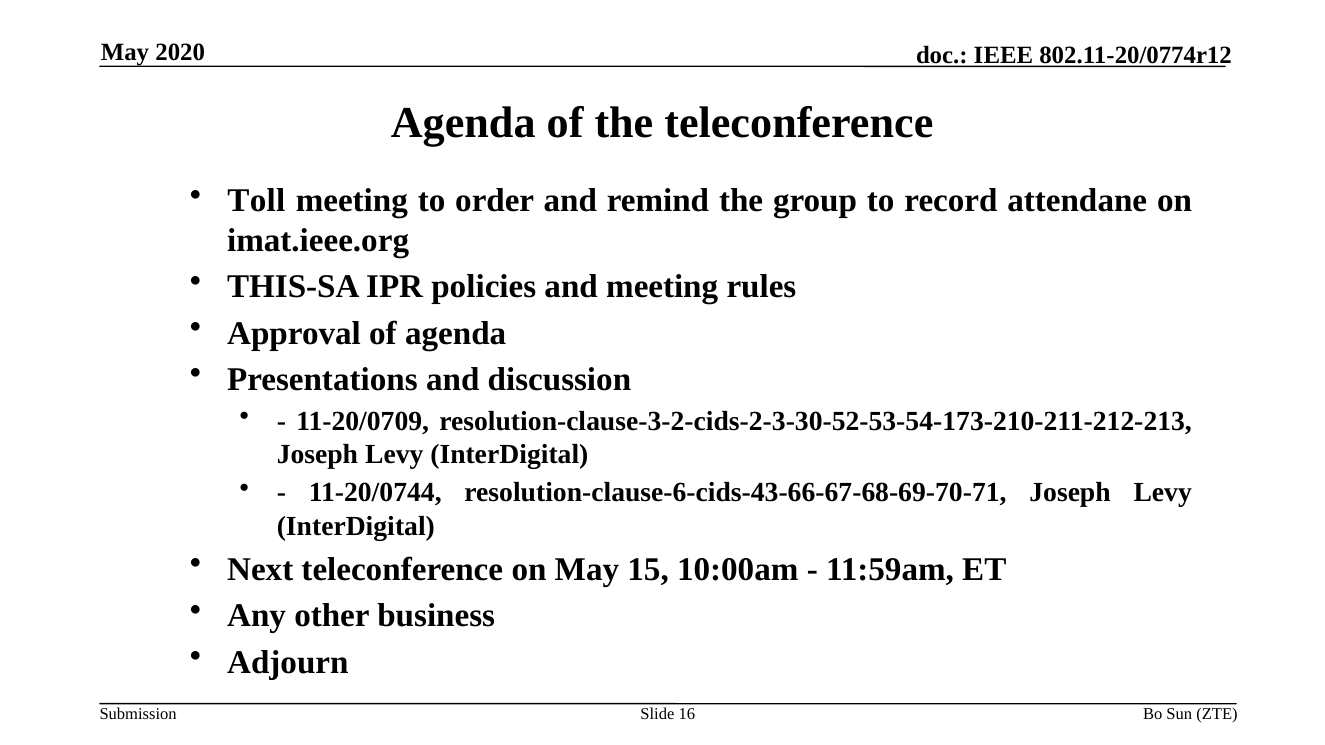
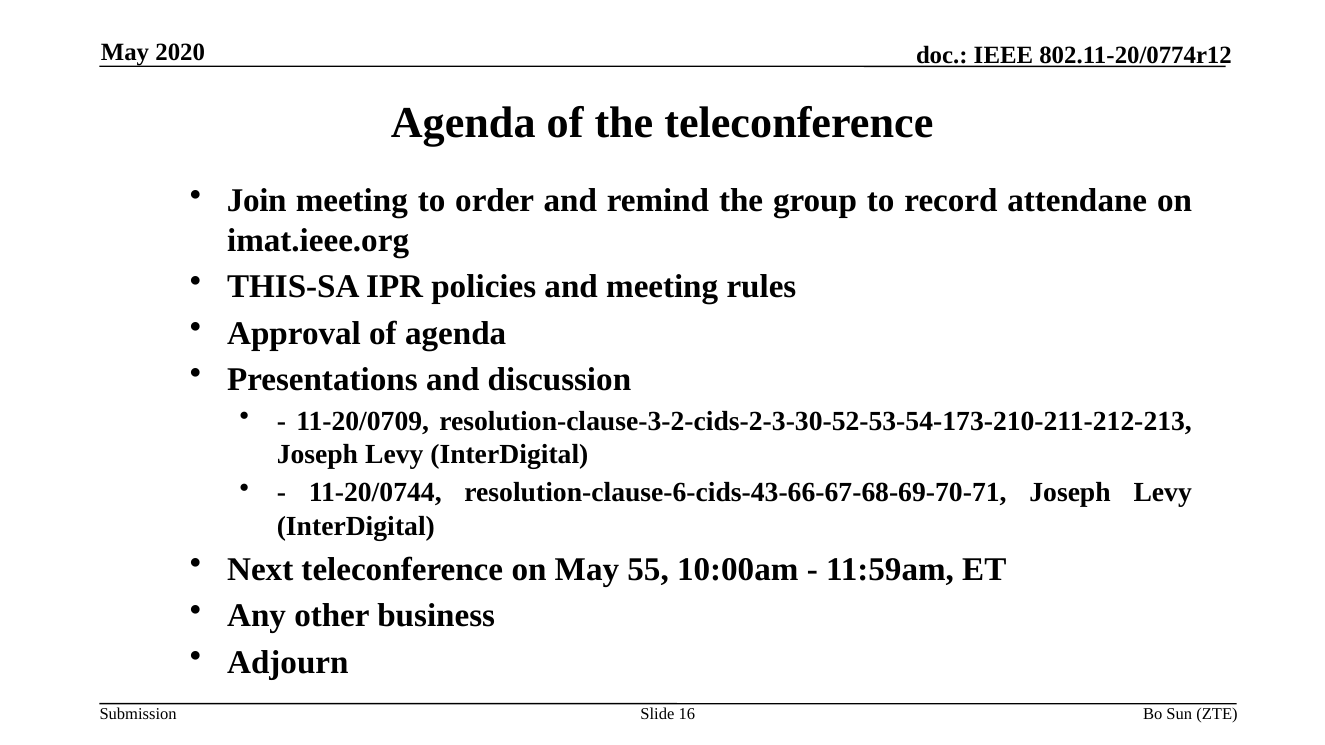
Toll: Toll -> Join (257, 201)
15: 15 -> 55 (648, 570)
